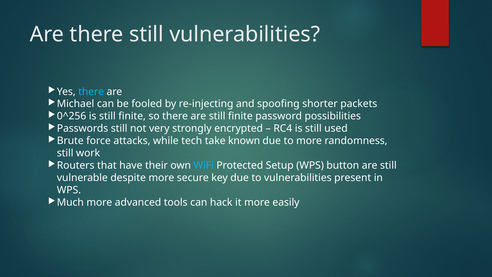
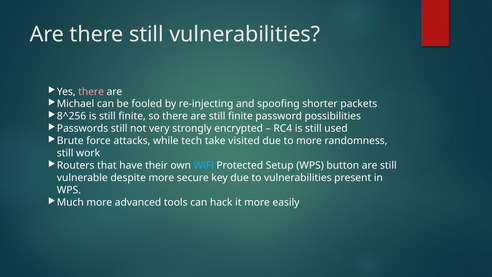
there colour: light blue -> pink (91, 92)
0^256: 0^256 -> 8^256 (72, 116)
known: known -> visited (244, 141)
